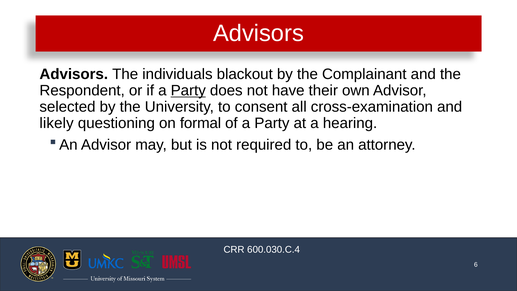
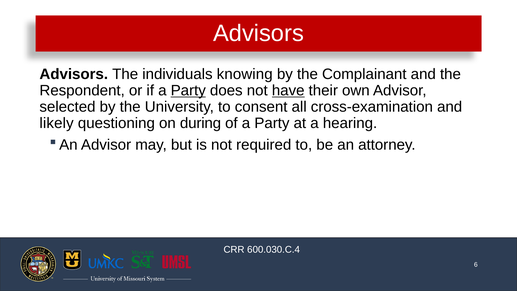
blackout: blackout -> knowing (245, 74)
have underline: none -> present (288, 90)
formal: formal -> during (201, 123)
